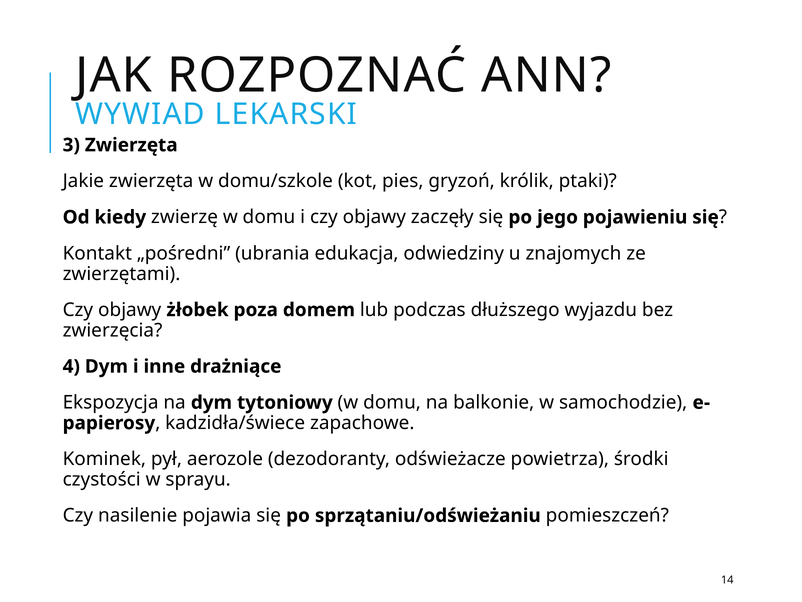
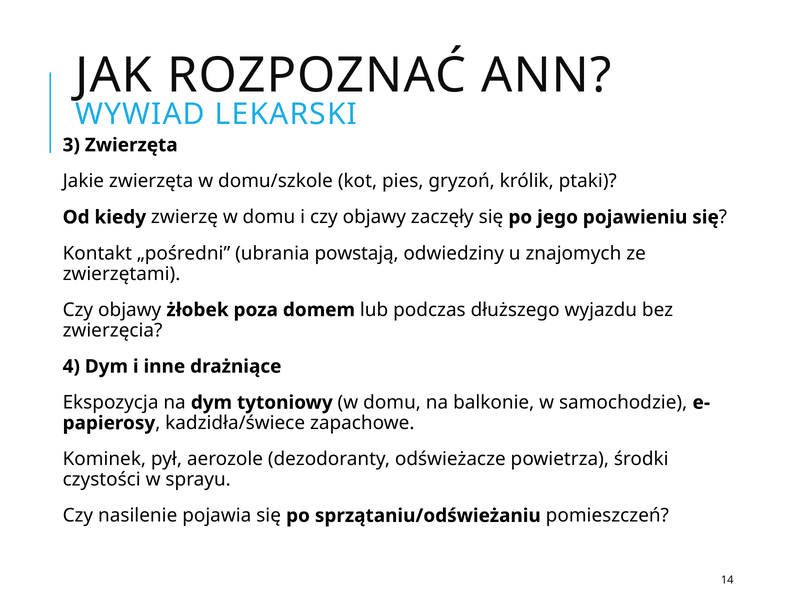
edukacja: edukacja -> powstają (357, 253)
